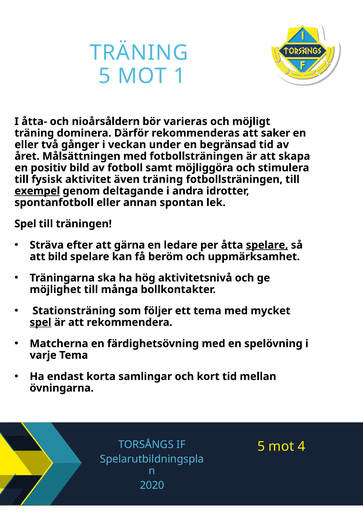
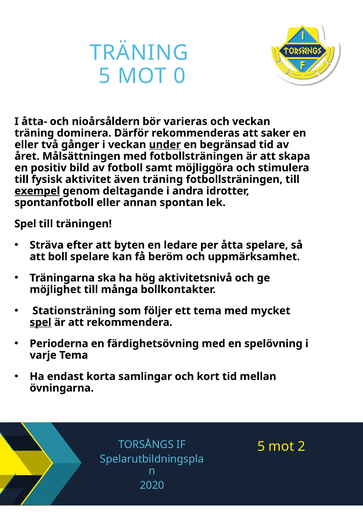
1: 1 -> 0 (180, 76)
och möjligt: möjligt -> veckan (251, 122)
under underline: none -> present (165, 145)
gärna: gärna -> byten (130, 245)
spelare underline: present -> none (267, 245)
att bild: bild -> boll (58, 257)
Matcherna: Matcherna -> Perioderna (59, 344)
4: 4 -> 2 (301, 447)
